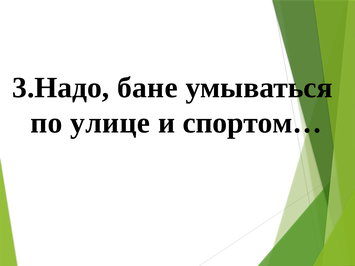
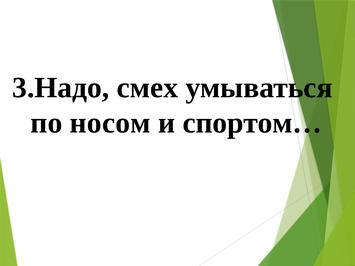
бане: бане -> смех (147, 88)
улице: улице -> носом (110, 123)
